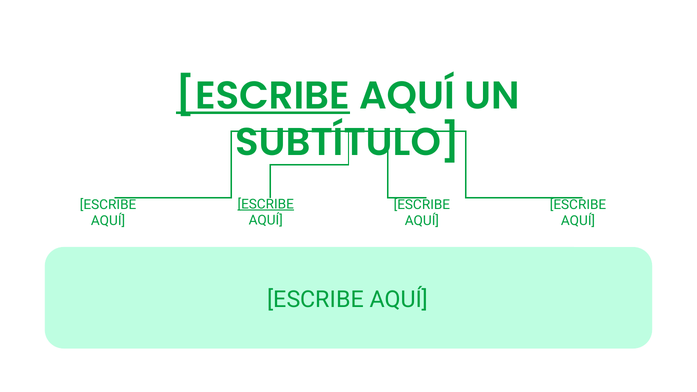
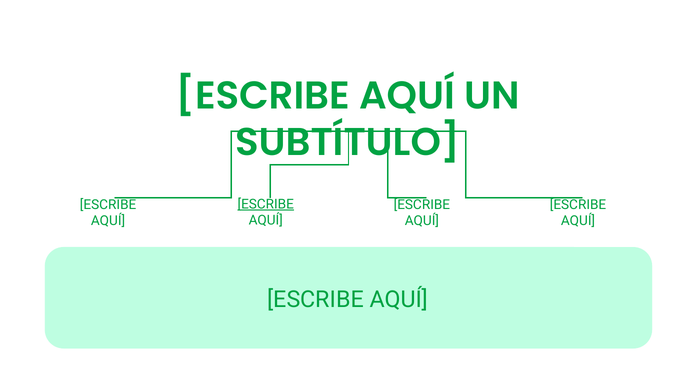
ESCRIBE underline: present -> none (263, 96)
